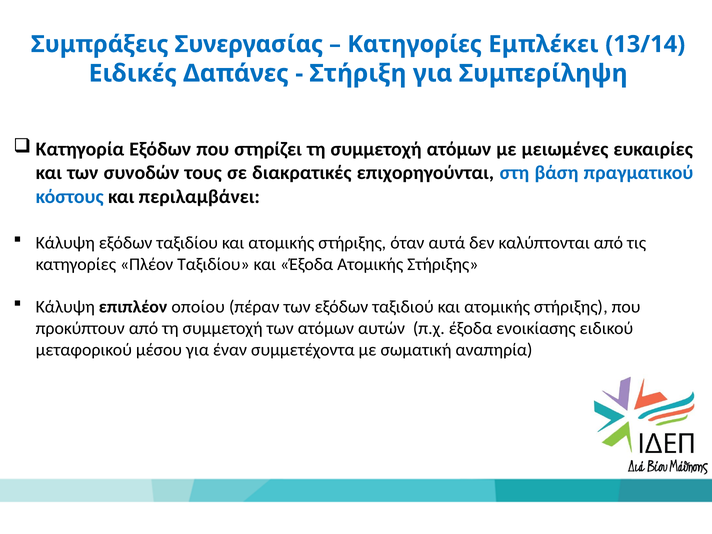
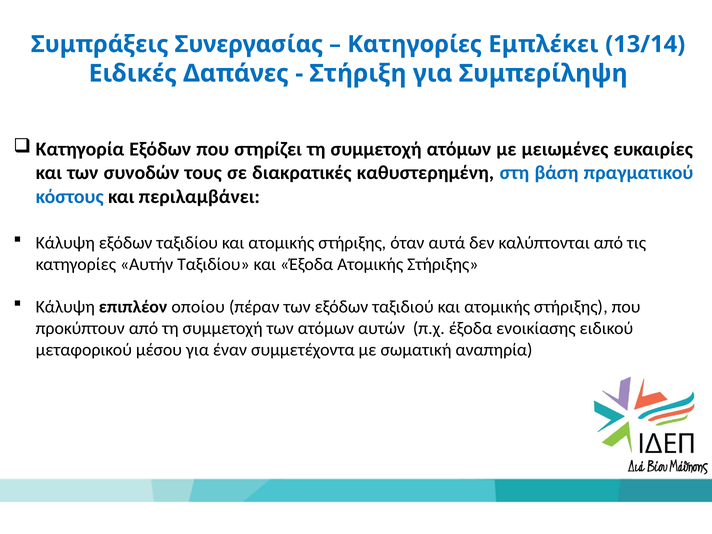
επιχορηγούνται: επιχορηγούνται -> καθυστερημένη (425, 173)
Πλέον: Πλέον -> Αυτήν (147, 264)
